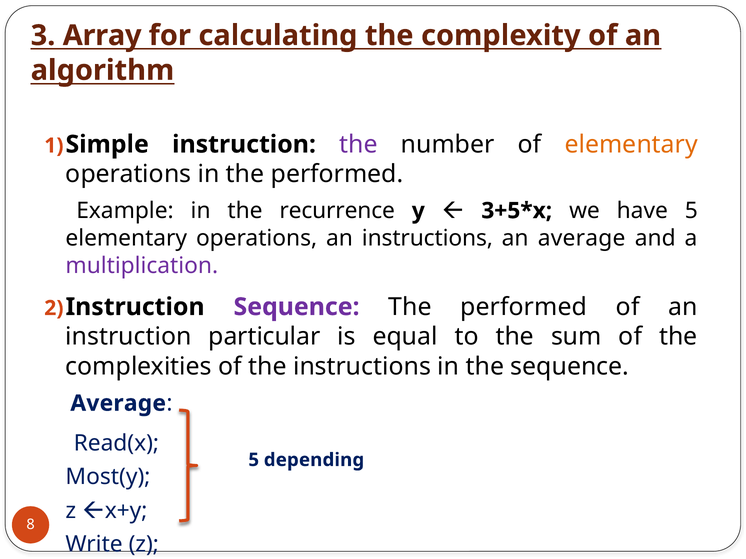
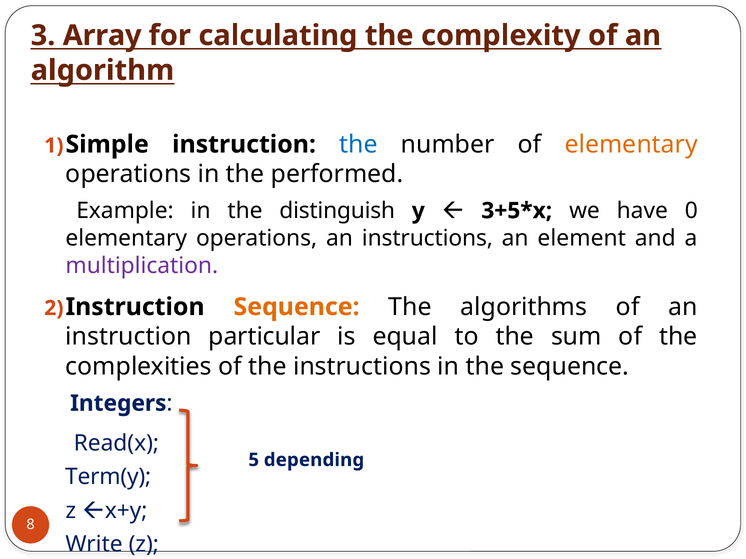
the colour: purple -> blue (359, 145)
recurrence: recurrence -> distinguish (337, 211)
have 5: 5 -> 0 (691, 211)
an average: average -> element (582, 239)
Sequence colour: purple -> orange (297, 307)
performed: performed -> algorithms (524, 307)
Average: Average -> Integers (118, 404)
Most(y: Most(y -> Term(y (108, 477)
